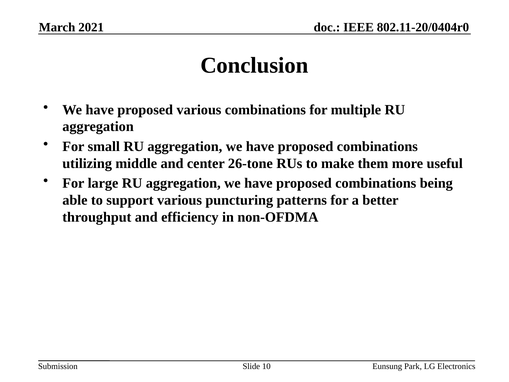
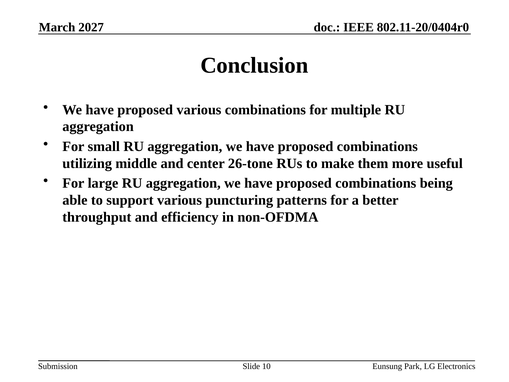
2021: 2021 -> 2027 (91, 27)
